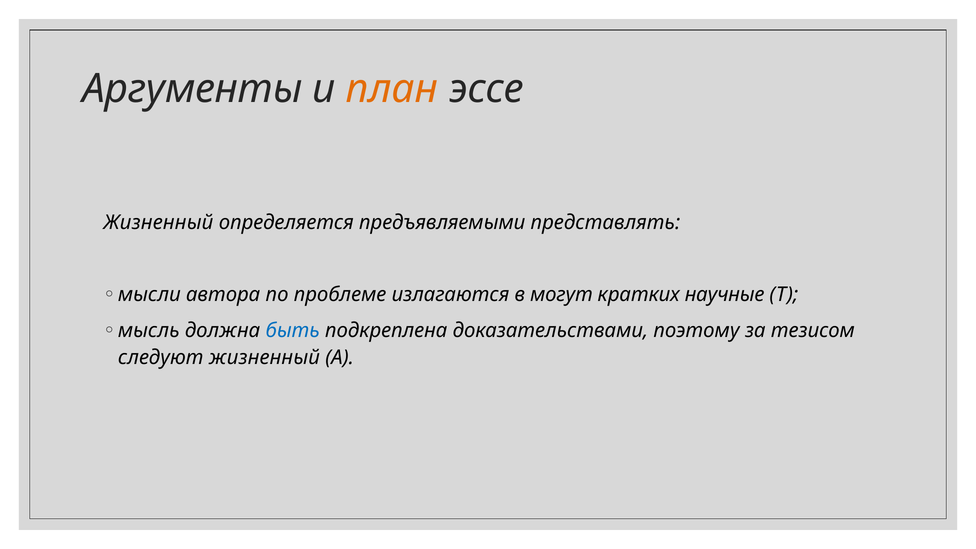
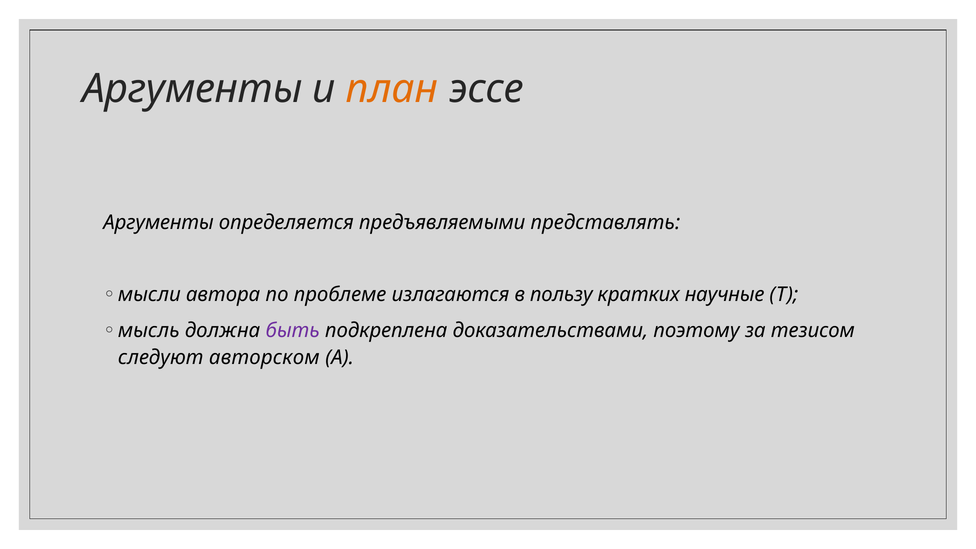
Жизненный: Жизненный -> Аргументы (159, 223)
могут: могут -> пользу (561, 295)
быть colour: blue -> purple (293, 331)
следуют жизненный: жизненный -> авторском (264, 357)
